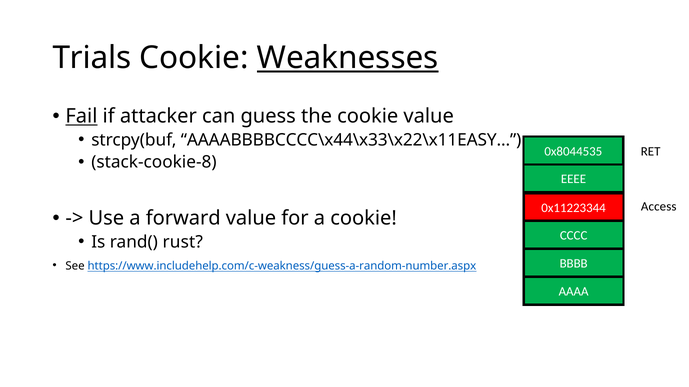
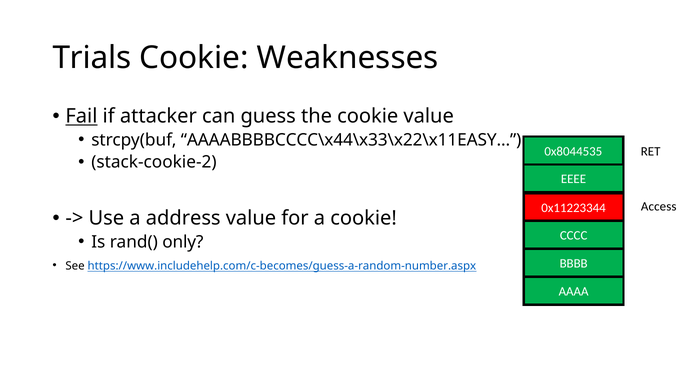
Weaknesses underline: present -> none (348, 58)
stack-cookie-8: stack-cookie-8 -> stack-cookie-2 (154, 162)
forward: forward -> address (183, 218)
rust: rust -> only (183, 242)
https://www.includehelp.com/c-weakness/guess-a-random-number.aspx: https://www.includehelp.com/c-weakness/guess-a-random-number.aspx -> https://www.includehelp.com/c-becomes/guess-a-random-number.aspx (282, 266)
